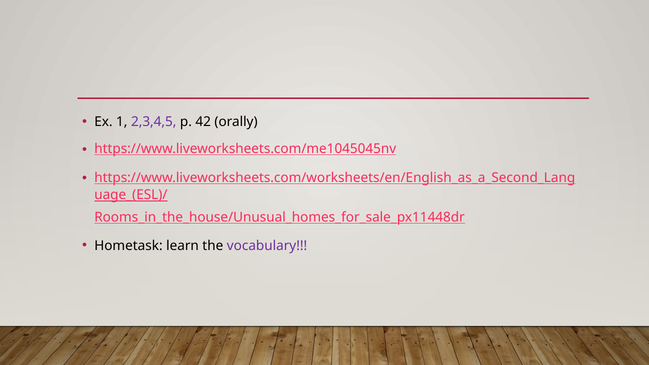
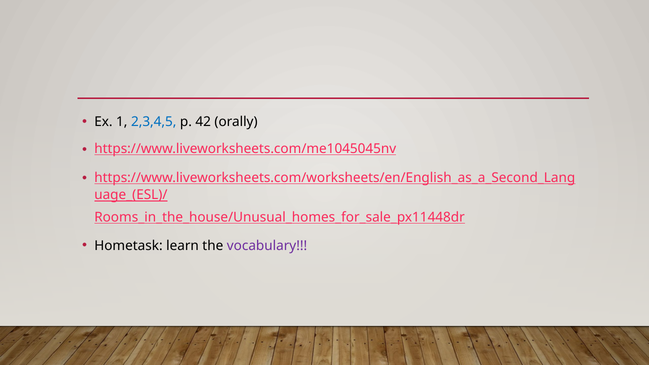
2,3,4,5 colour: purple -> blue (154, 122)
